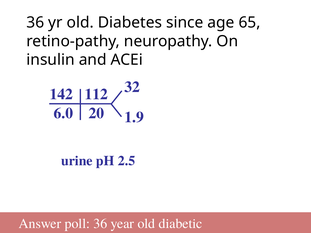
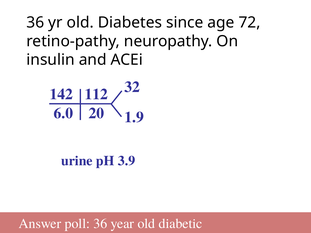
65: 65 -> 72 (249, 23)
2.5: 2.5 -> 3.9 (127, 161)
